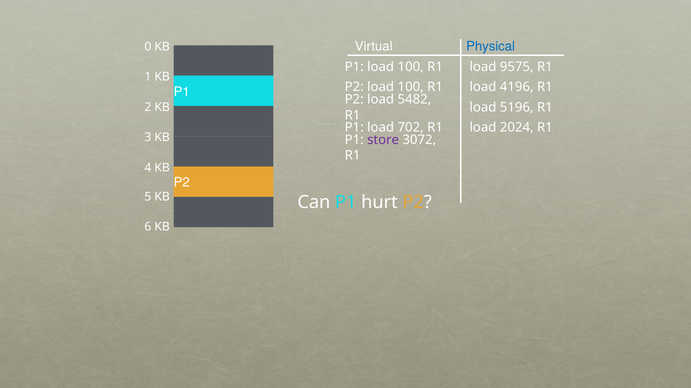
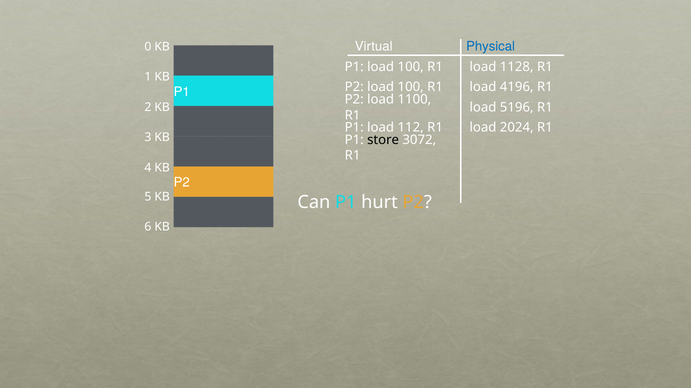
9575: 9575 -> 1128 (517, 67)
5482: 5482 -> 1100 (414, 100)
702: 702 -> 112 (411, 128)
store colour: purple -> black (383, 140)
